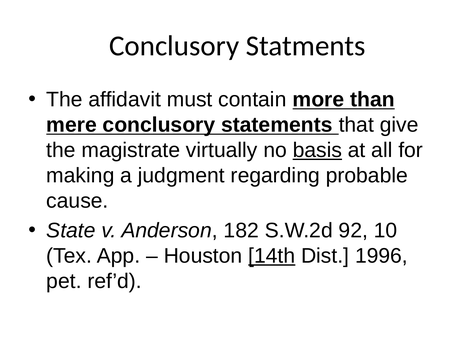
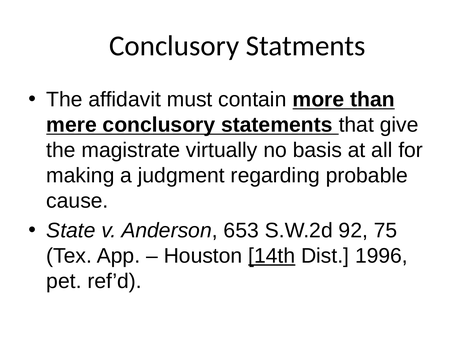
basis underline: present -> none (317, 150)
182: 182 -> 653 (241, 231)
10: 10 -> 75 (386, 231)
